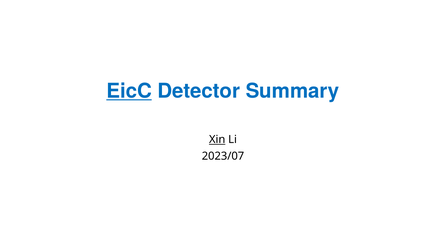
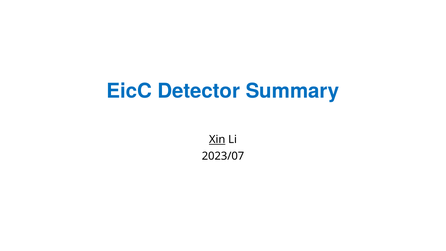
EicC underline: present -> none (129, 91)
